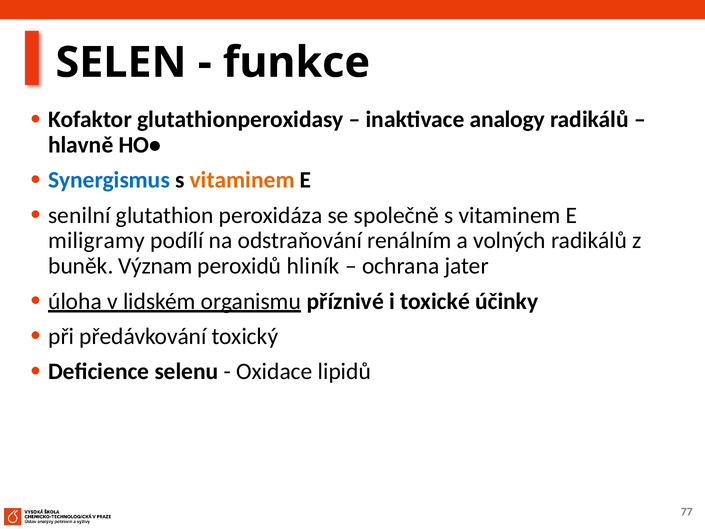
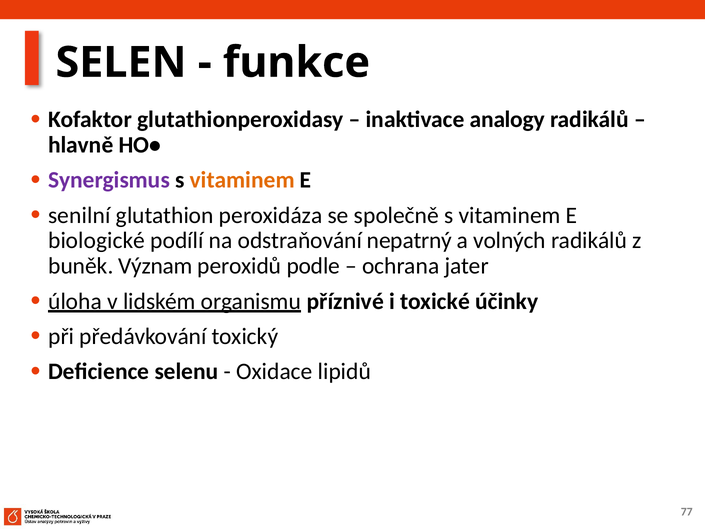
Synergismus colour: blue -> purple (109, 180)
miligramy: miligramy -> biologické (97, 241)
renálním: renálním -> nepatrný (409, 241)
hliník: hliník -> podle (313, 266)
